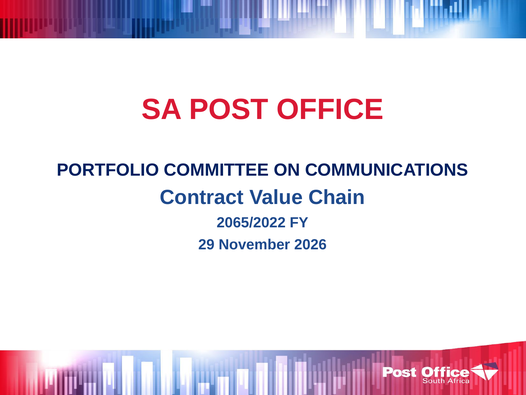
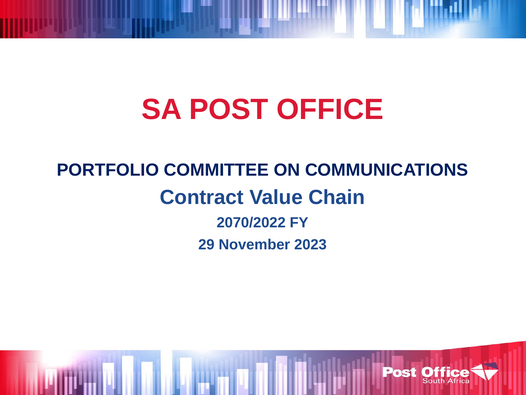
2065/2022: 2065/2022 -> 2070/2022 (251, 222)
2026: 2026 -> 2023 (310, 244)
